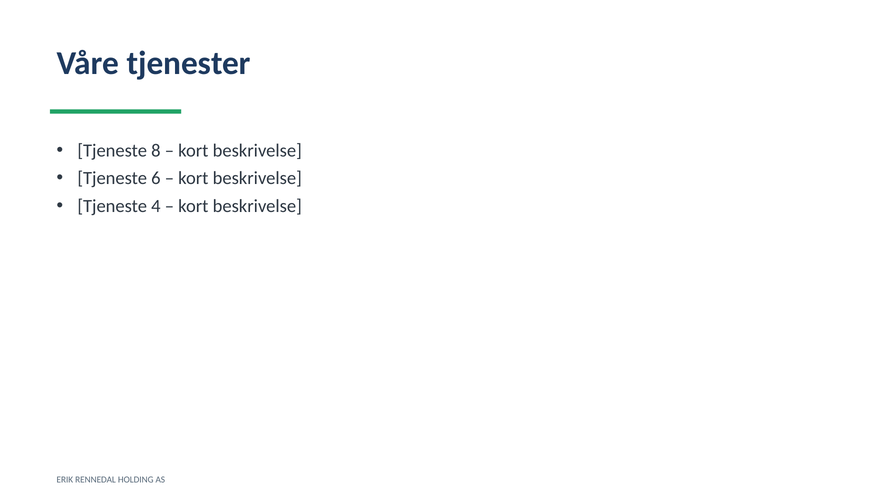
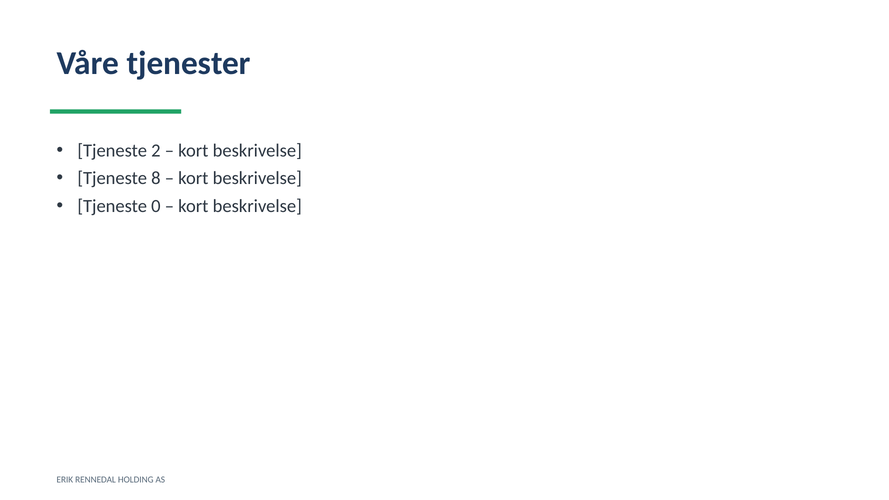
8: 8 -> 2 (156, 151)
6: 6 -> 8 (156, 178)
4: 4 -> 0 (156, 206)
